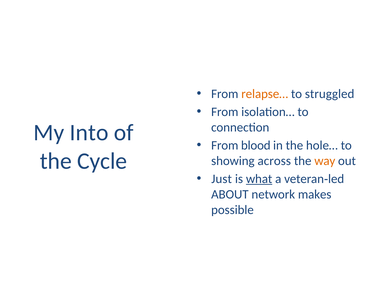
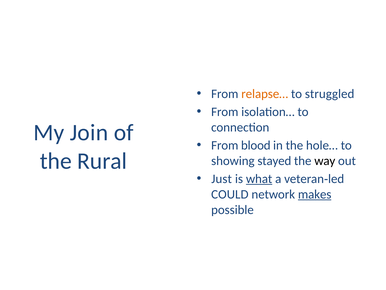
Into: Into -> Join (89, 132)
Cycle: Cycle -> Rural (102, 161)
across: across -> stayed (274, 161)
way colour: orange -> black (325, 161)
ABOUT: ABOUT -> COULD (230, 194)
makes underline: none -> present (315, 194)
